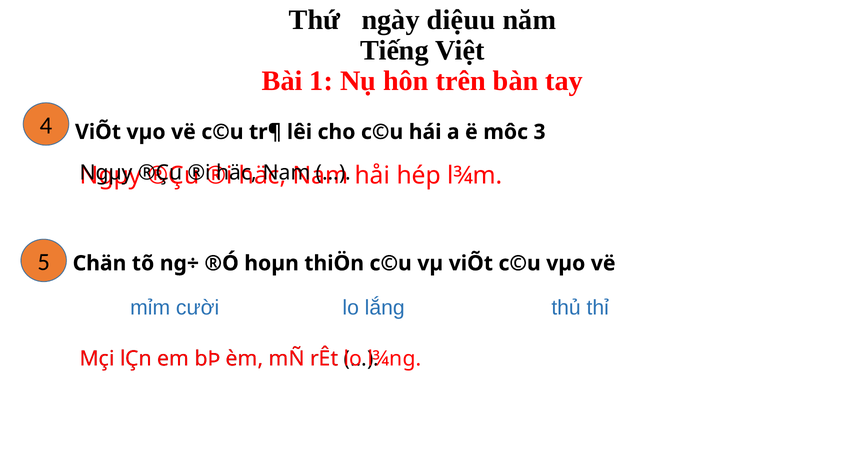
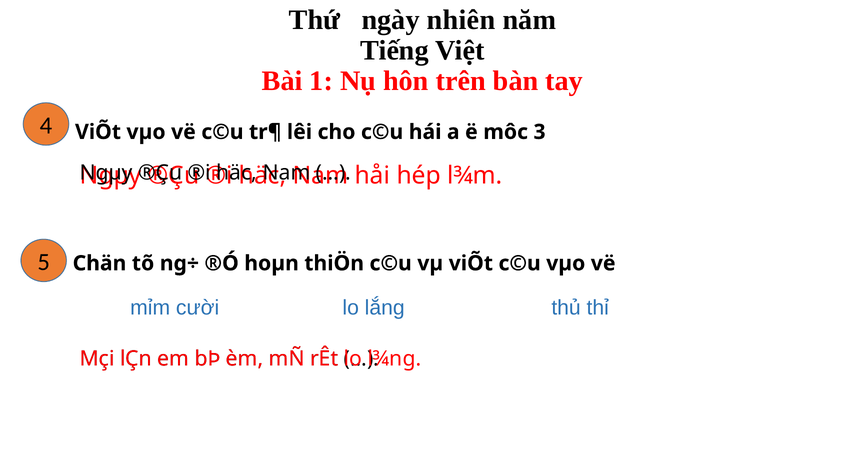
diệuu: diệuu -> nhiên (461, 20)
